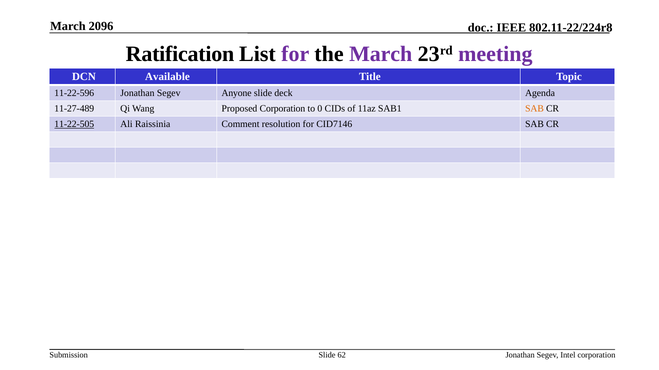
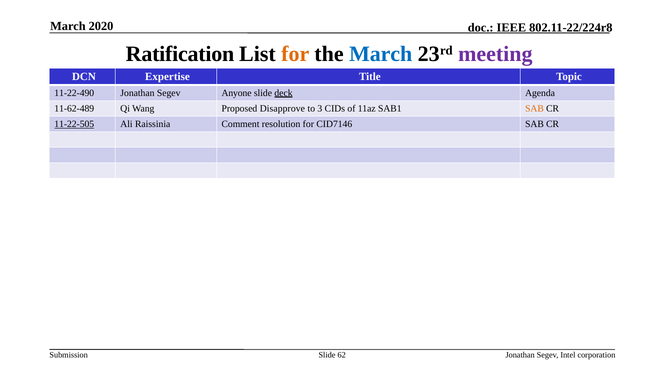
2096: 2096 -> 2020 (101, 26)
for colour: purple -> orange (295, 54)
March colour: purple -> blue (381, 54)
Available: Available -> Expertise (167, 77)
11-22-596: 11-22-596 -> 11-22-490 (74, 93)
deck underline: none -> present (284, 93)
11-27-489: 11-27-489 -> 11-62-489 (74, 109)
Proposed Corporation: Corporation -> Disapprove (282, 109)
0: 0 -> 3 (320, 109)
